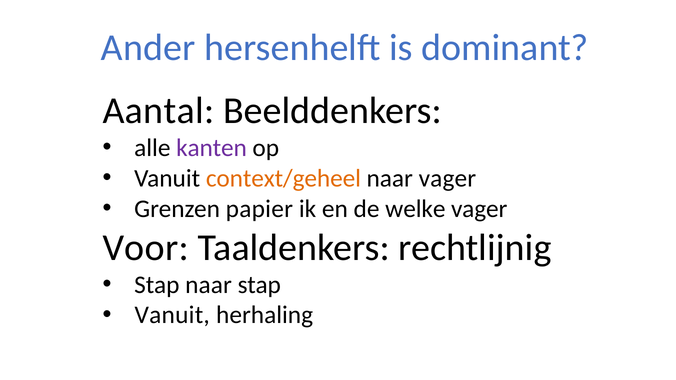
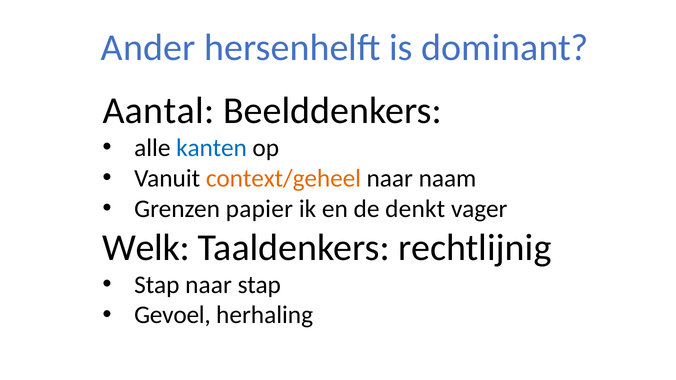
kanten colour: purple -> blue (212, 148)
naar vager: vager -> naam (448, 178)
welke: welke -> denkt (415, 209)
Voor: Voor -> Welk (146, 248)
Vanuit: Vanuit -> Gevoel (172, 315)
